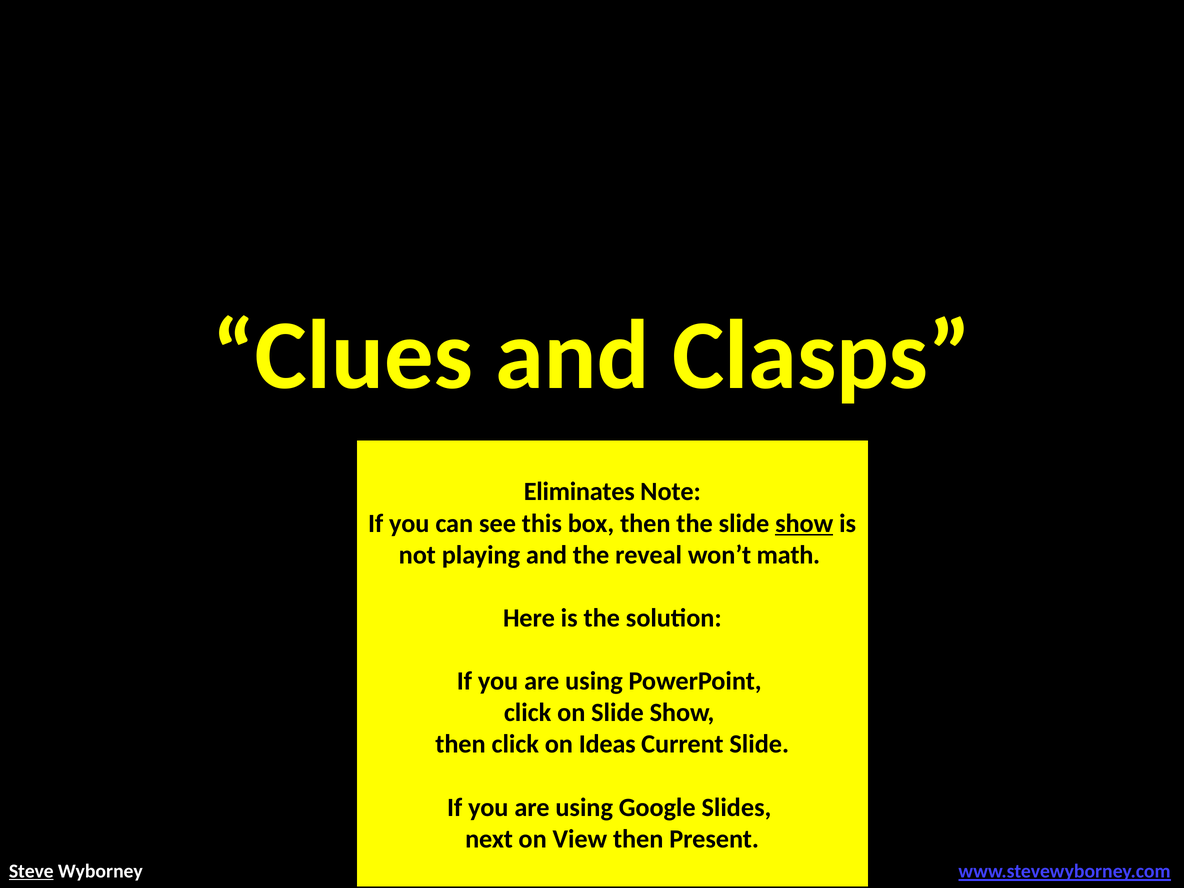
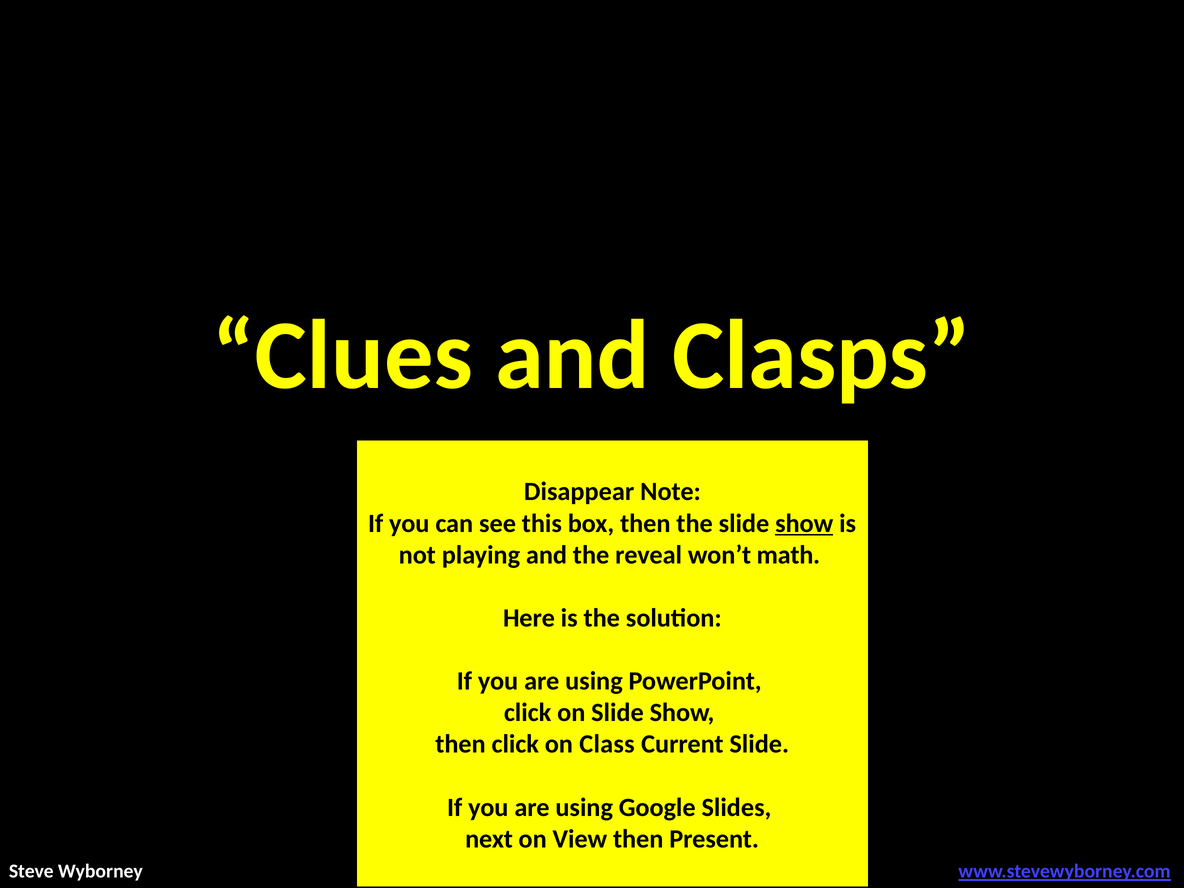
Eliminates: Eliminates -> Disappear (579, 492)
Ideas: Ideas -> Class (607, 744)
Steve underline: present -> none (31, 871)
